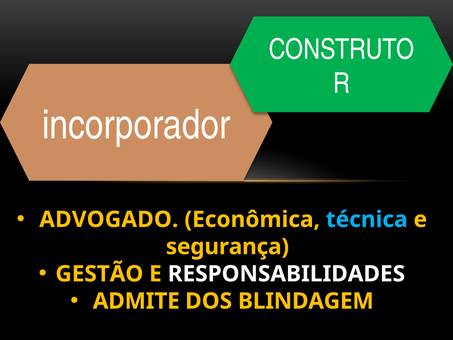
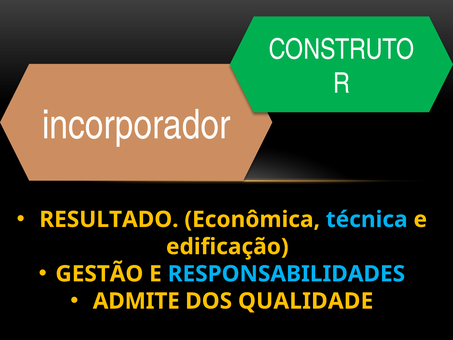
ADVOGADO: ADVOGADO -> RESULTADO (109, 219)
segurança: segurança -> edificação (227, 247)
RESPONSABILIDADES colour: white -> light blue (286, 274)
BLINDAGEM: BLINDAGEM -> QUALIDADE (306, 301)
